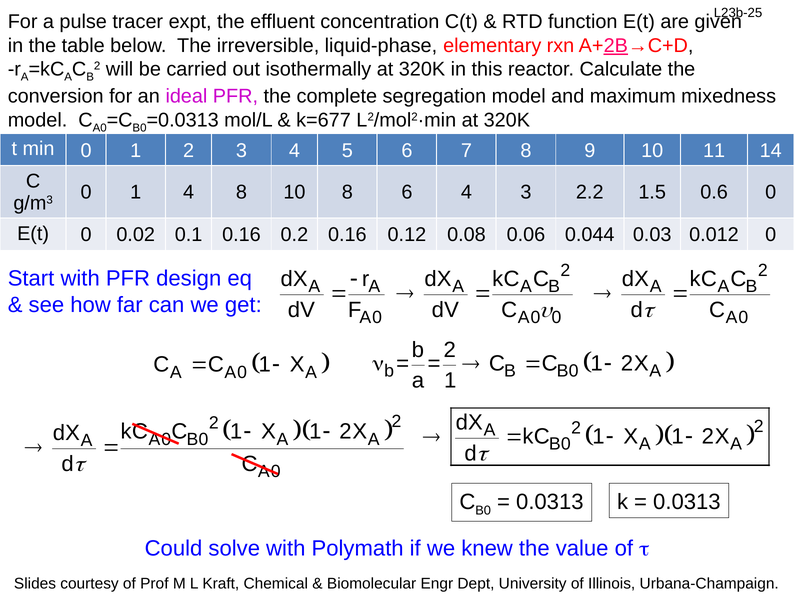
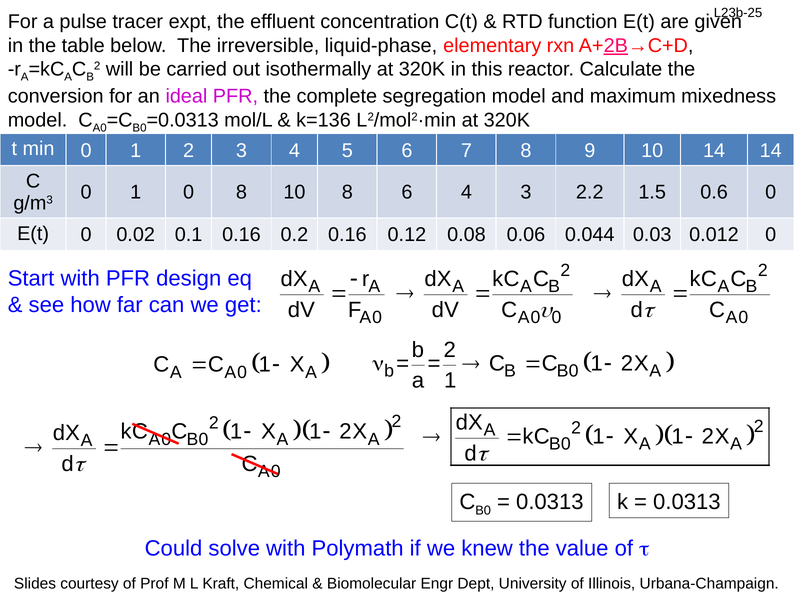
k=677: k=677 -> k=136 (324, 120)
10 11: 11 -> 14 (714, 151)
1 4: 4 -> 0 (189, 192)
